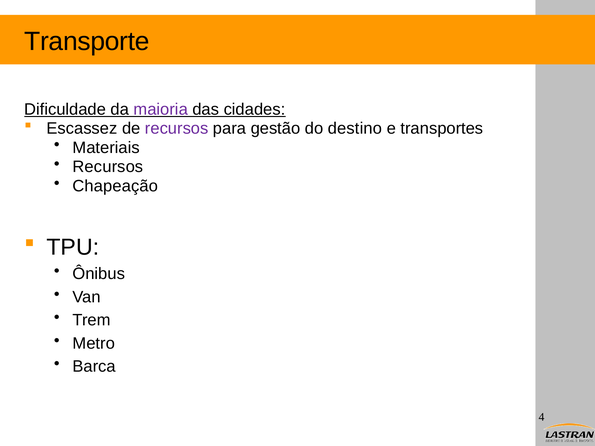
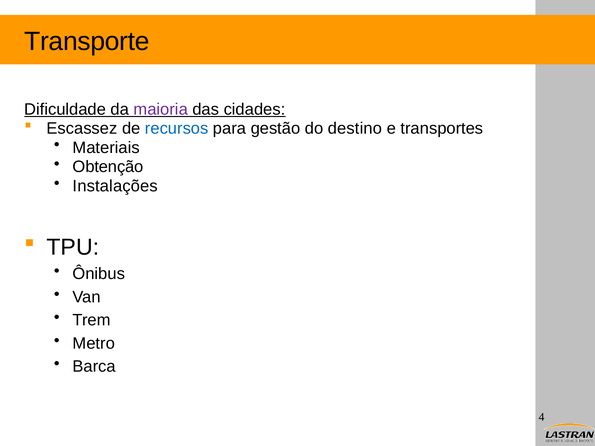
recursos colour: purple -> blue (177, 129)
Recursos: Recursos -> Obtenção (108, 167)
Chapeação: Chapeação -> Instalações (115, 186)
